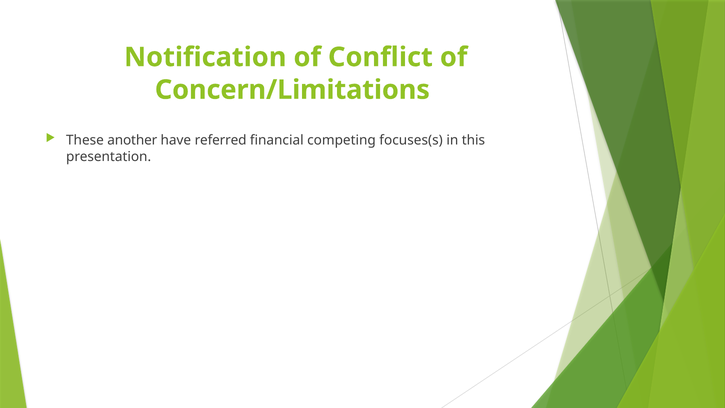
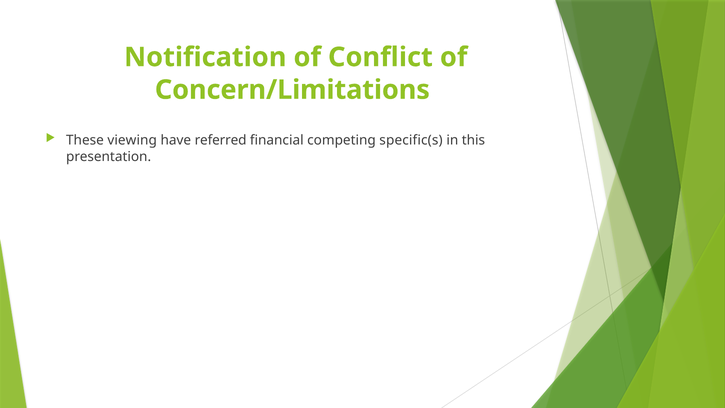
another: another -> viewing (132, 140)
focuses(s: focuses(s -> specific(s (411, 140)
